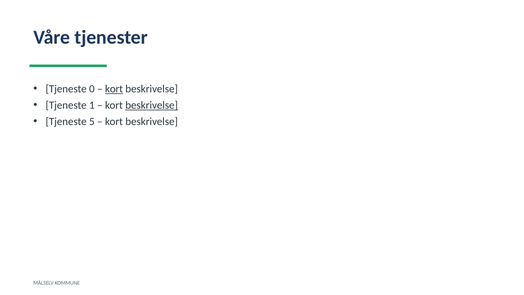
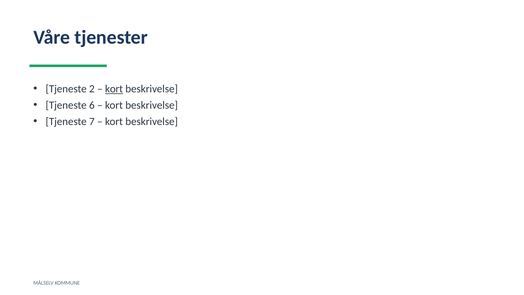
0: 0 -> 2 (92, 89)
1: 1 -> 6 (92, 105)
beskrivelse underline: present -> none (152, 105)
5: 5 -> 7 (92, 122)
